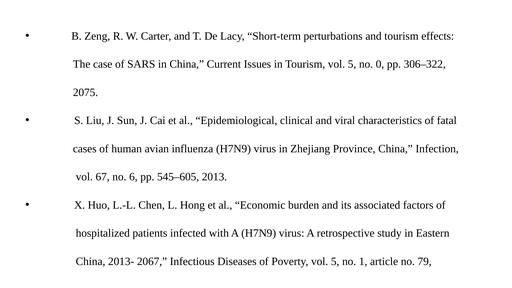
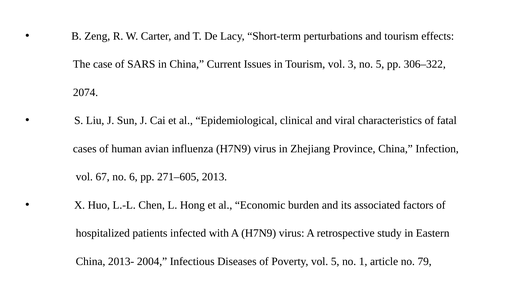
Tourism vol 5: 5 -> 3 (352, 64)
no 0: 0 -> 5 (380, 64)
2075: 2075 -> 2074 (86, 92)
545–605: 545–605 -> 271–605 (178, 177)
2067: 2067 -> 2004 (152, 261)
